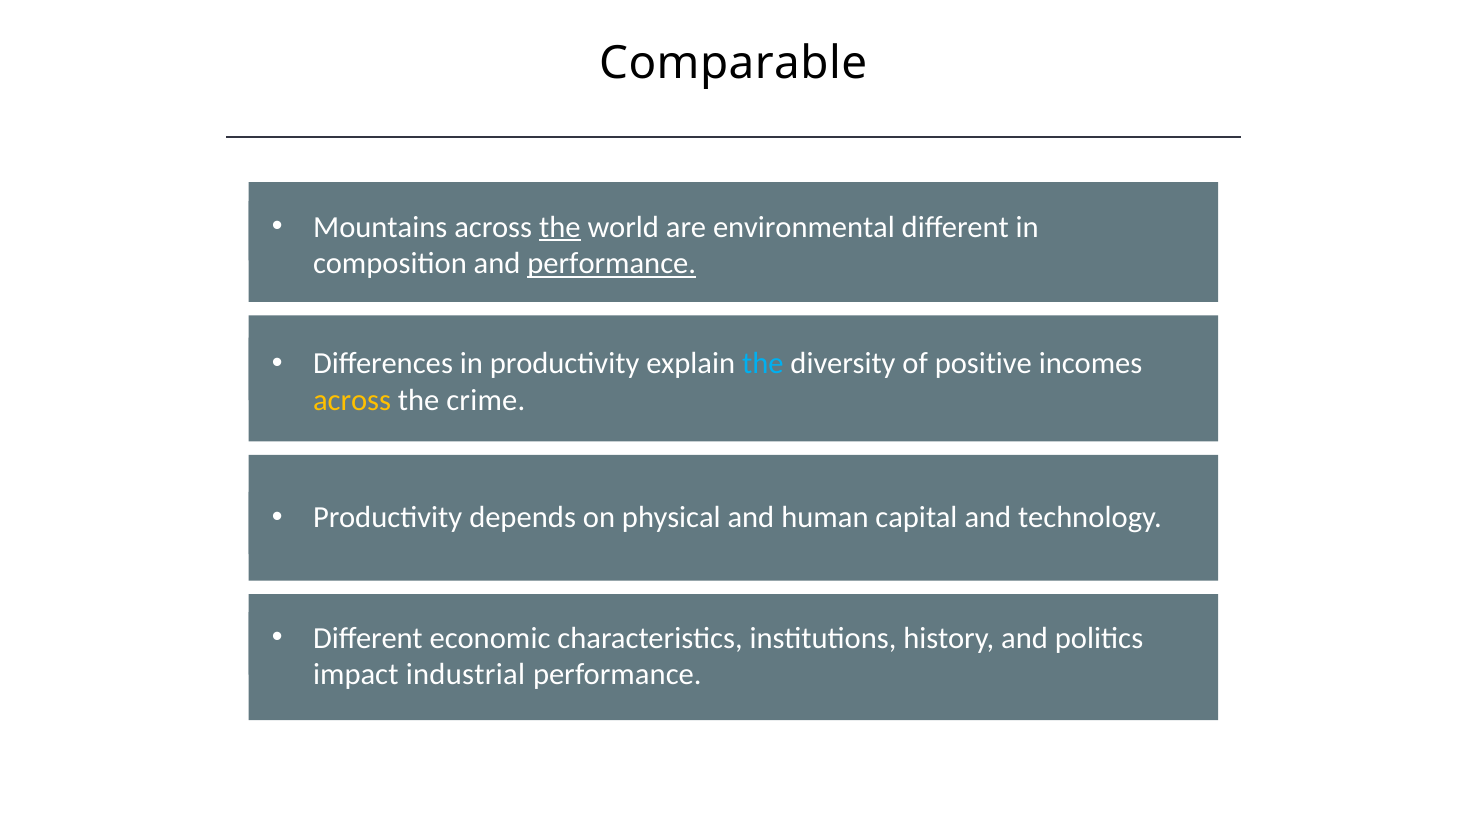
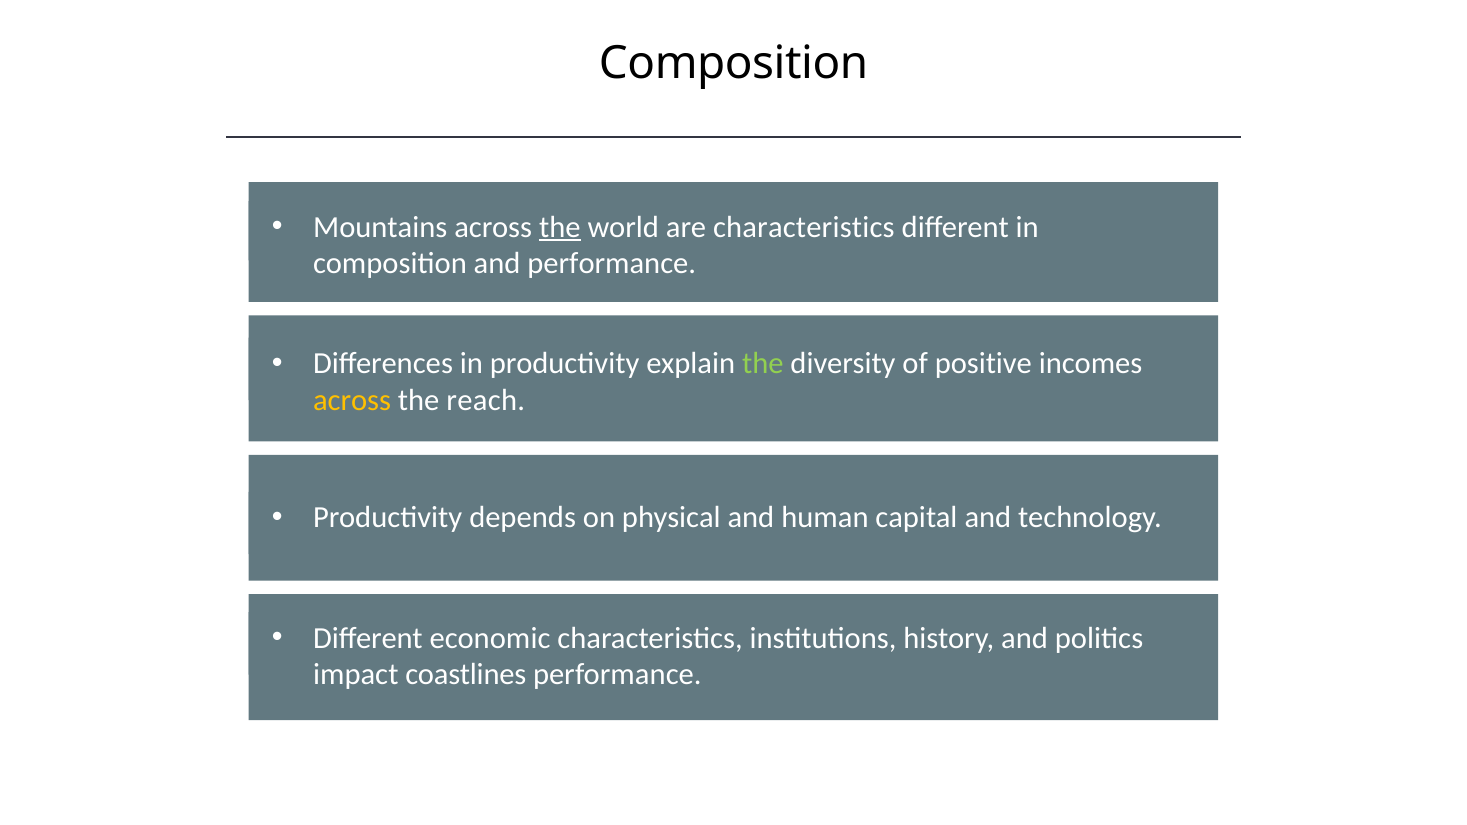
Comparable: Comparable -> Composition (734, 63)
are environmental: environmental -> characteristics (804, 227)
performance underline: present -> none (612, 264)
the colour: light blue -> light green (763, 364)
crime: crime -> reach (486, 400)
industrial: industrial -> coastlines (466, 675)
